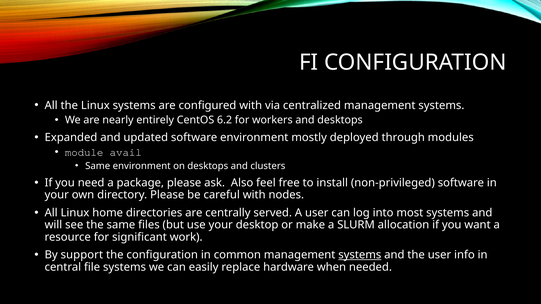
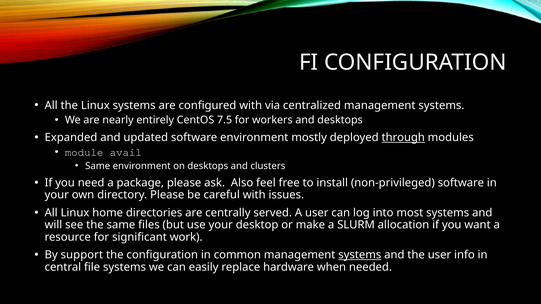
6.2: 6.2 -> 7.5 (225, 120)
through underline: none -> present (403, 138)
nodes: nodes -> issues (286, 195)
